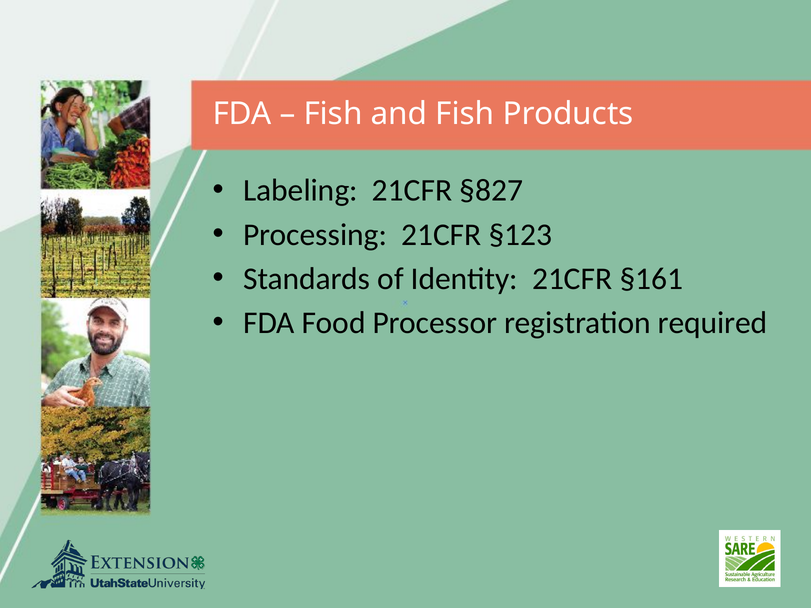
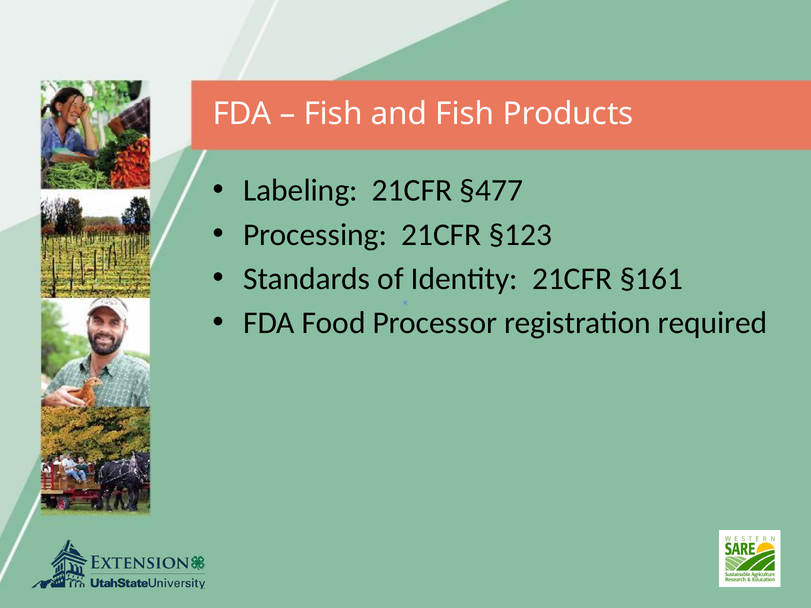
§827: §827 -> §477 (491, 191)
